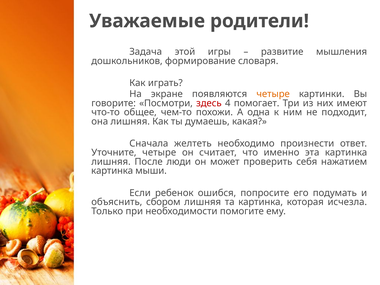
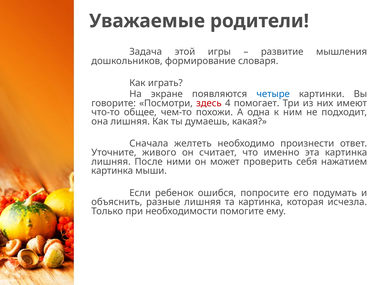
четыре colour: orange -> blue (273, 94)
Уточните четыре: четыре -> живого (159, 153)
люди: люди -> ними (179, 162)
сбором: сбором -> разные (163, 202)
